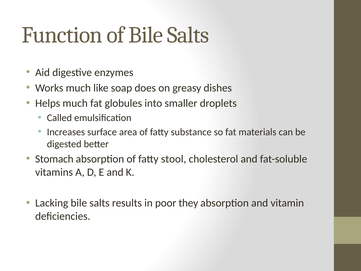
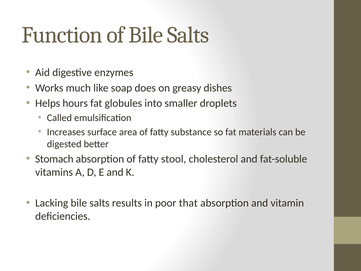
Helps much: much -> hours (75, 103)
they: they -> that (188, 203)
